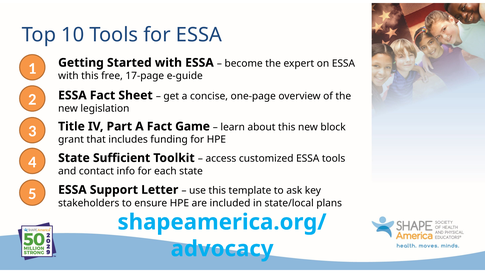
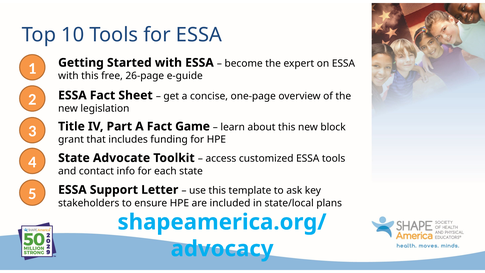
17-page: 17-page -> 26-page (145, 76)
Sufficient: Sufficient -> Advocate (122, 158)
